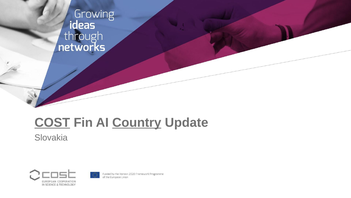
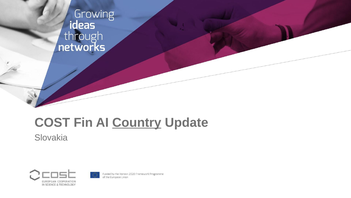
COST underline: present -> none (52, 122)
